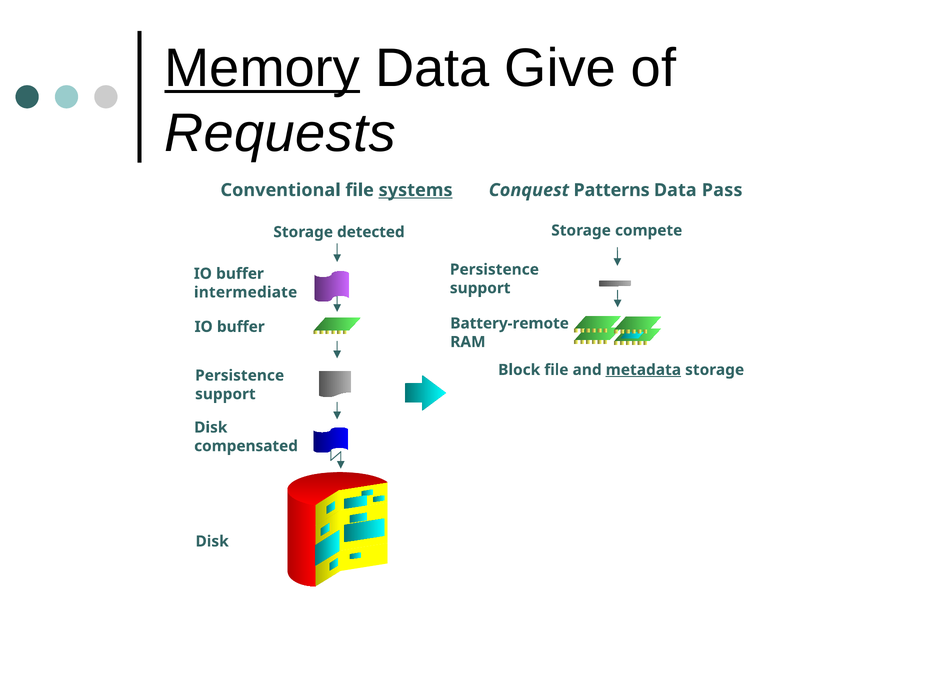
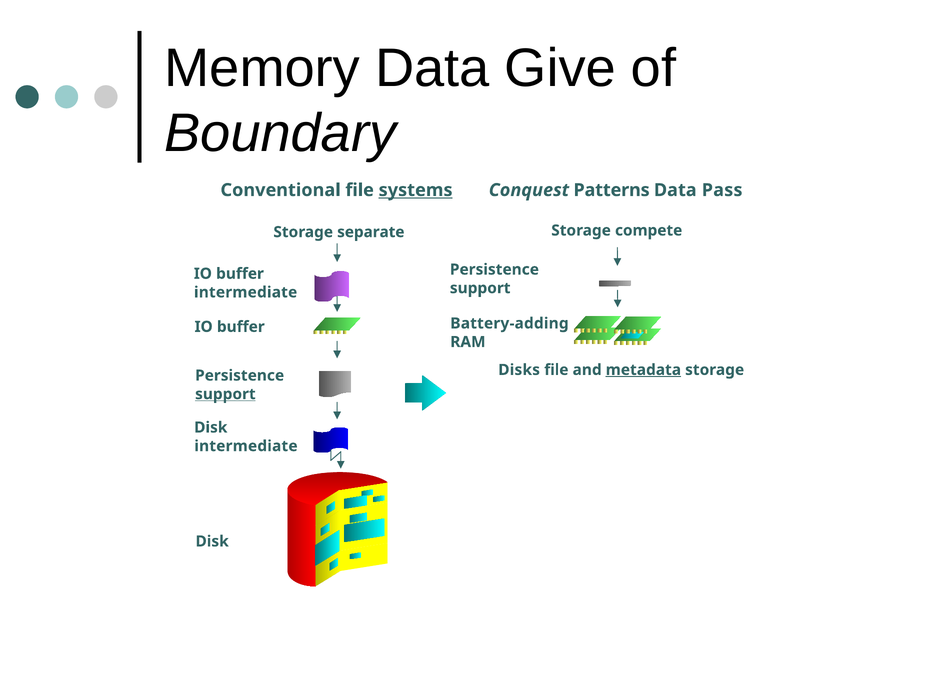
Memory underline: present -> none (262, 68)
Requests: Requests -> Boundary (280, 133)
detected: detected -> separate (371, 232)
Battery-remote: Battery-remote -> Battery-adding (509, 324)
Block: Block -> Disks (519, 370)
support underline: none -> present (225, 394)
compensated: compensated -> intermediate (246, 446)
